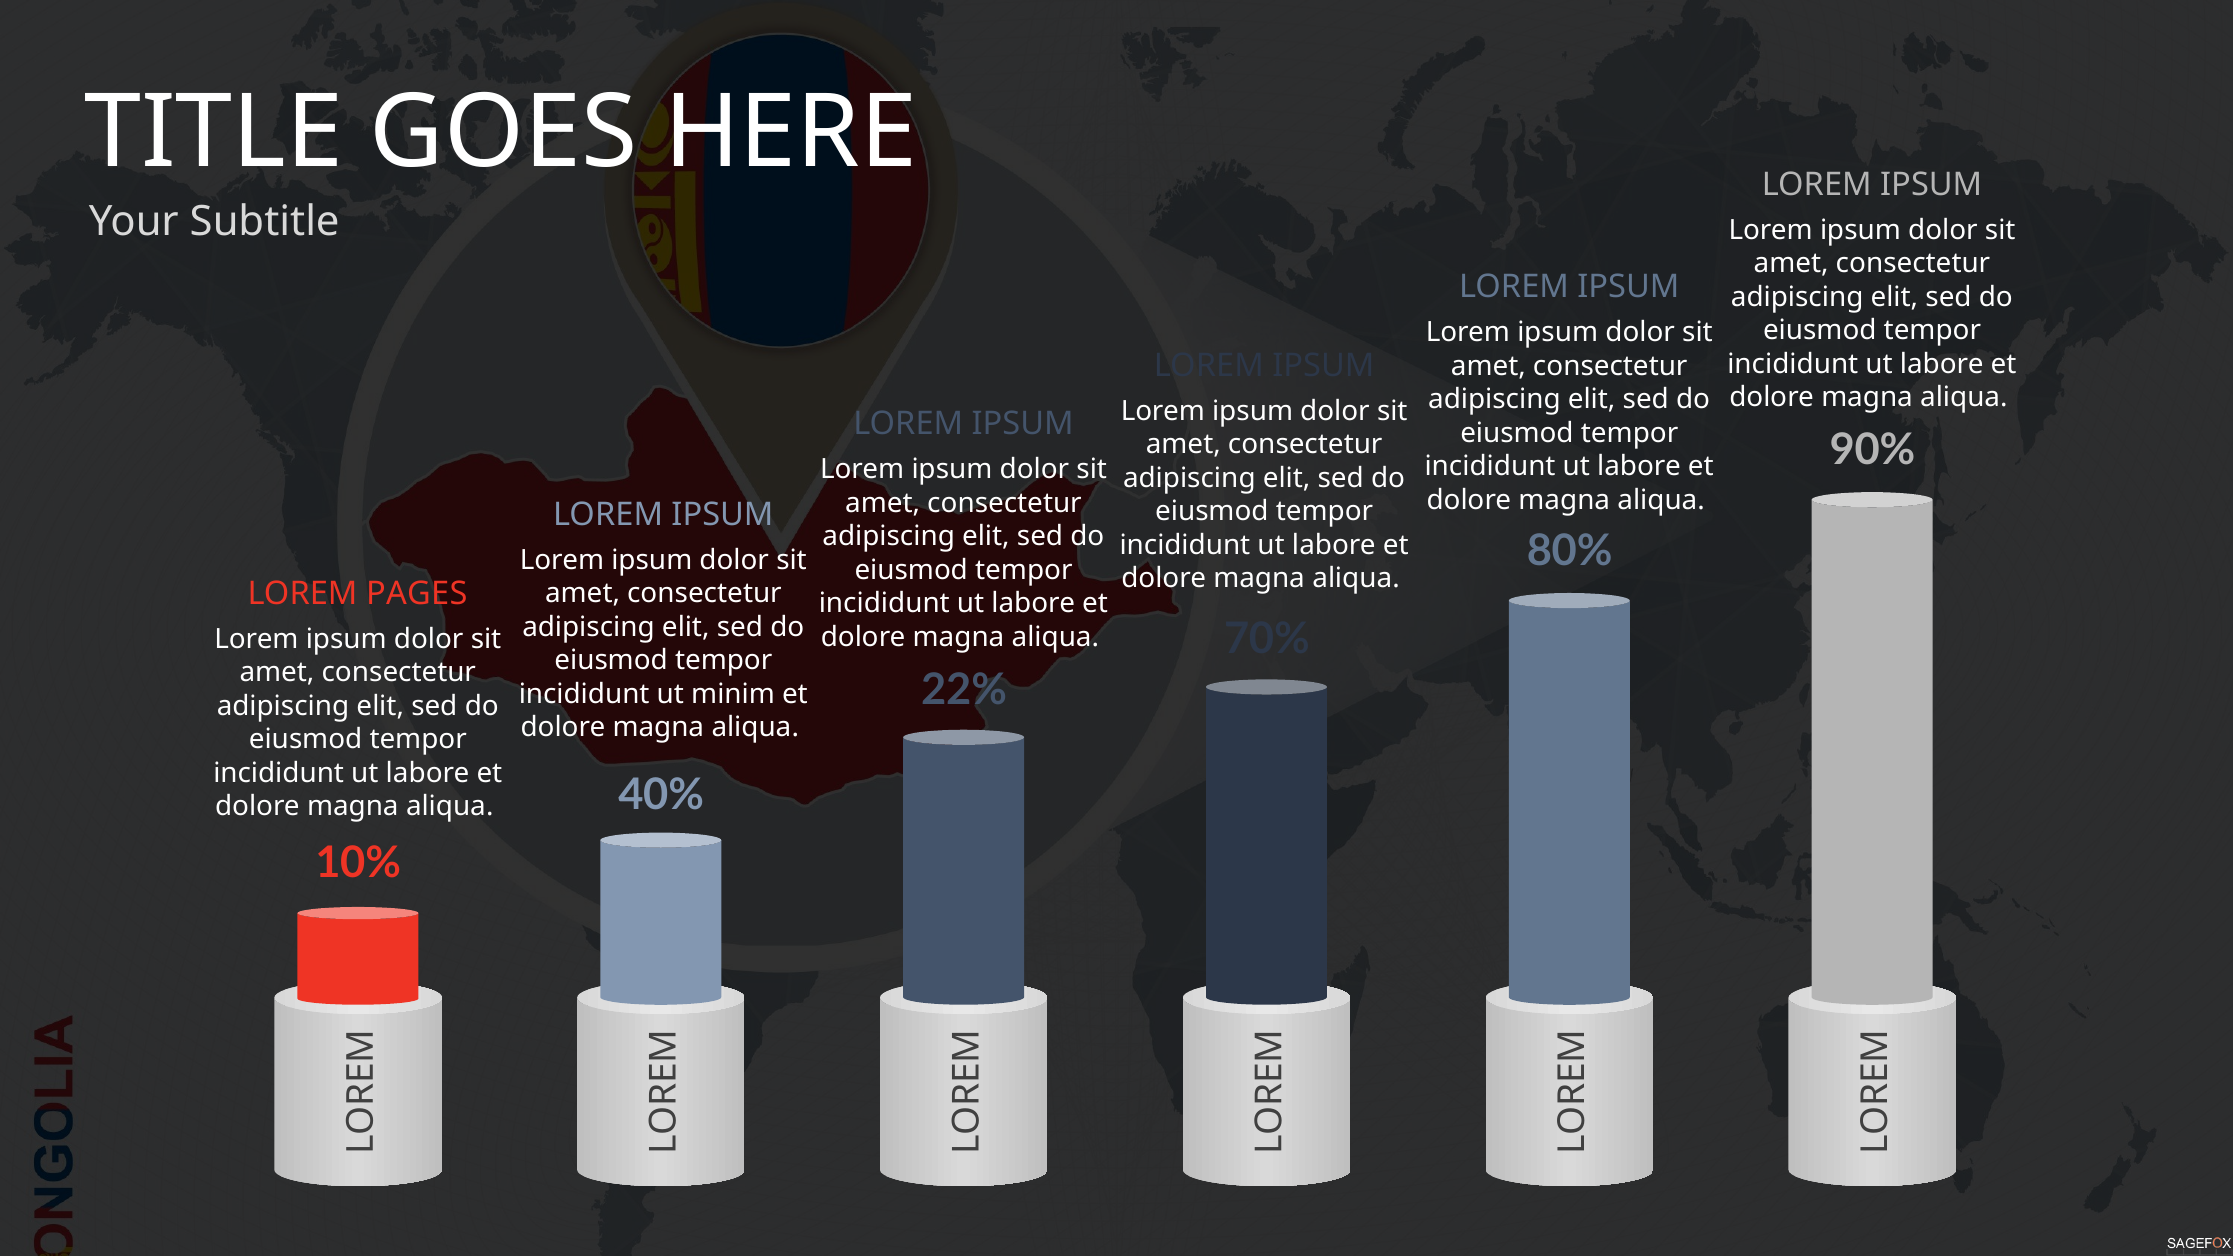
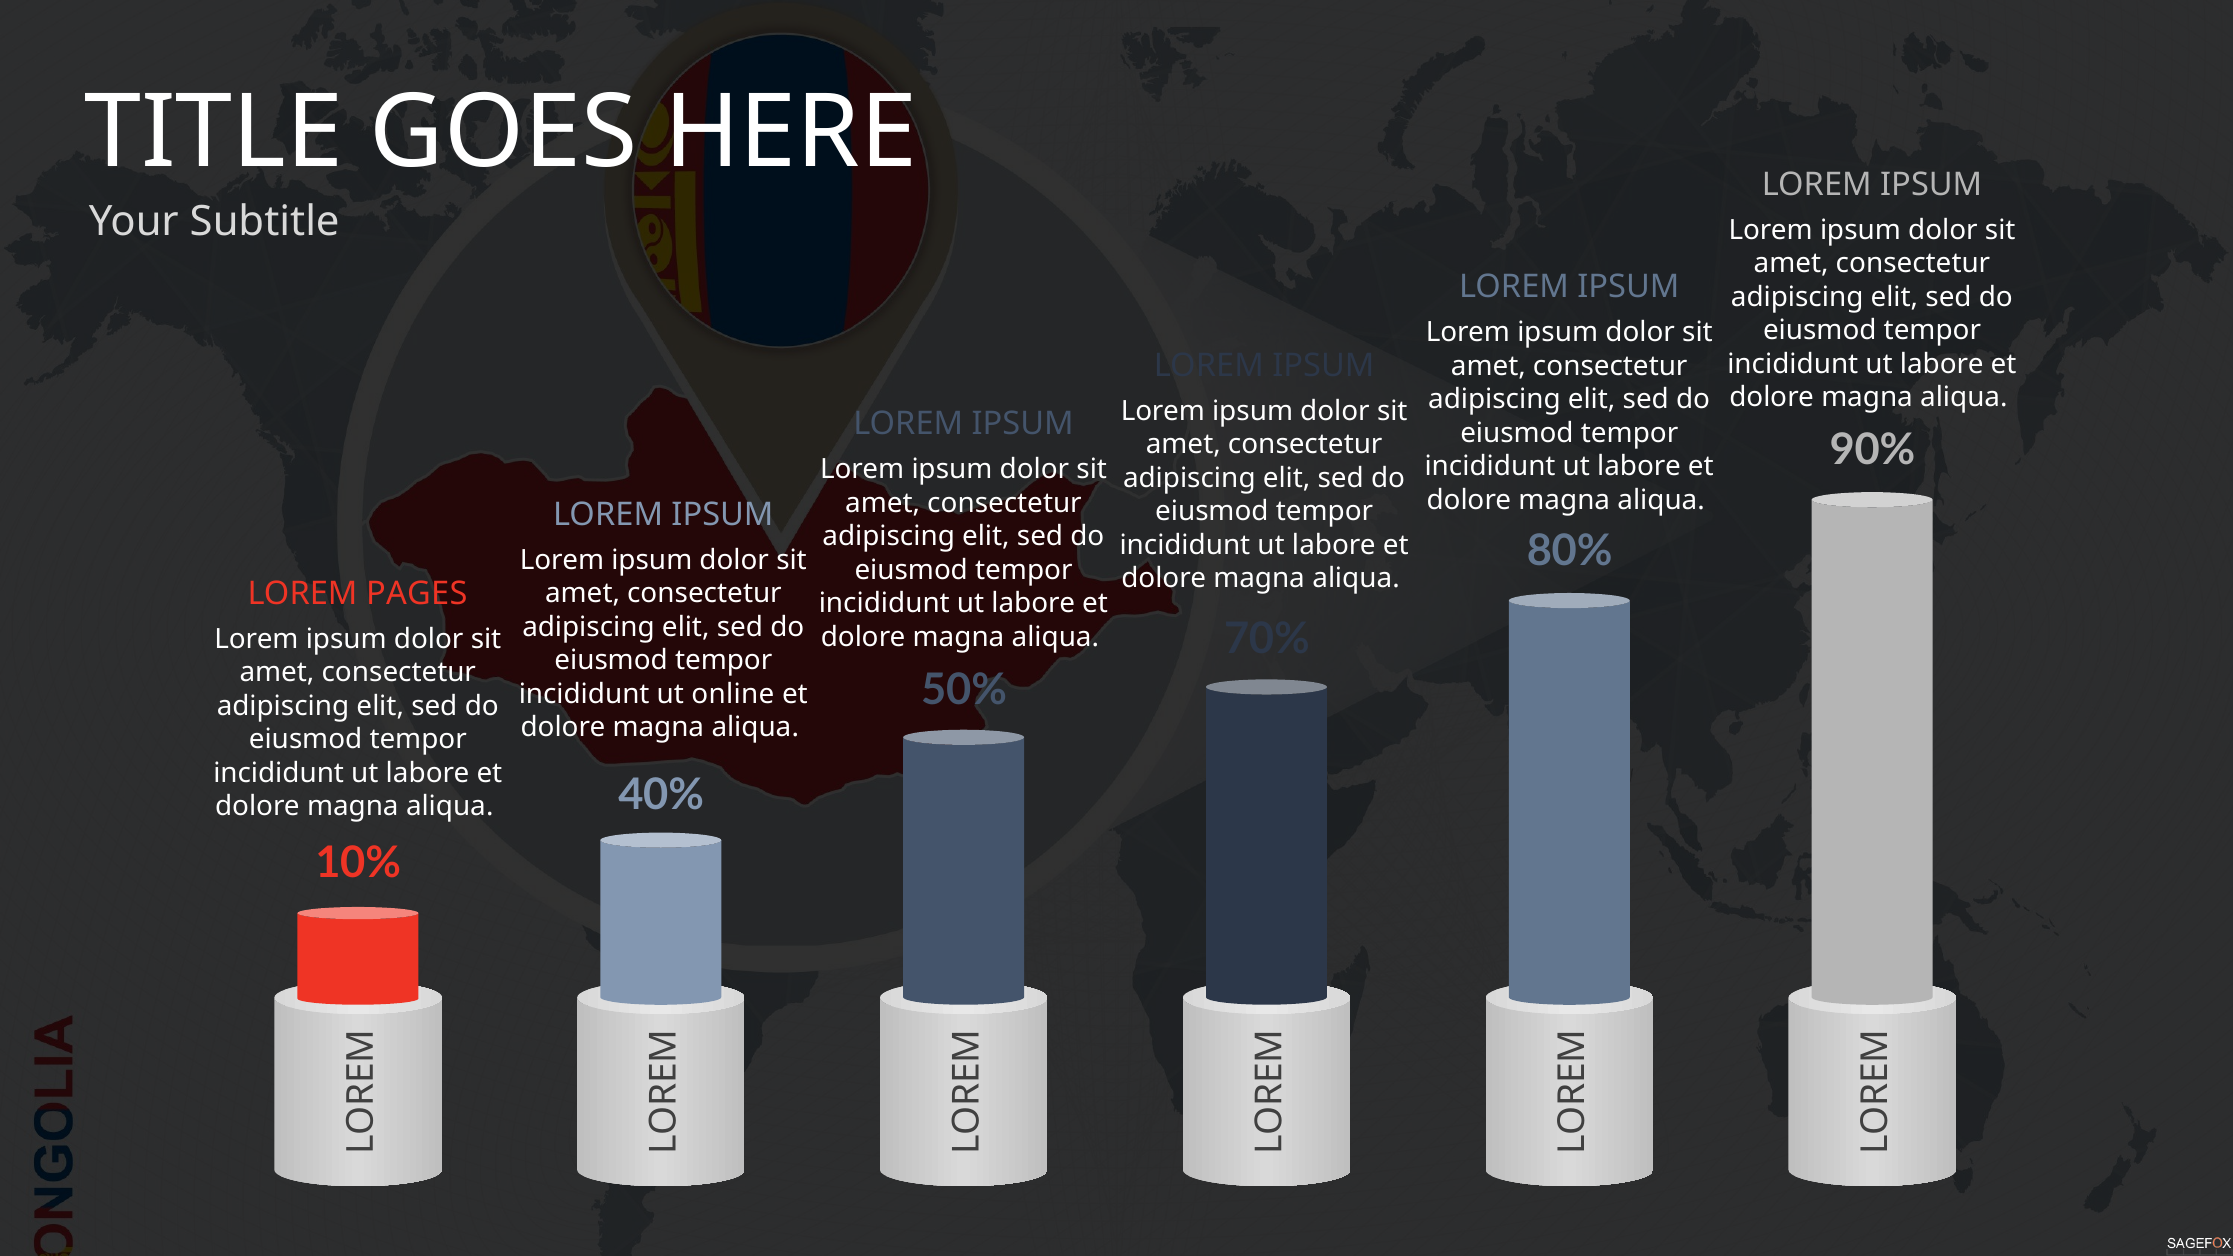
22%: 22% -> 50% (964, 691)
minim: minim -> online (733, 694)
